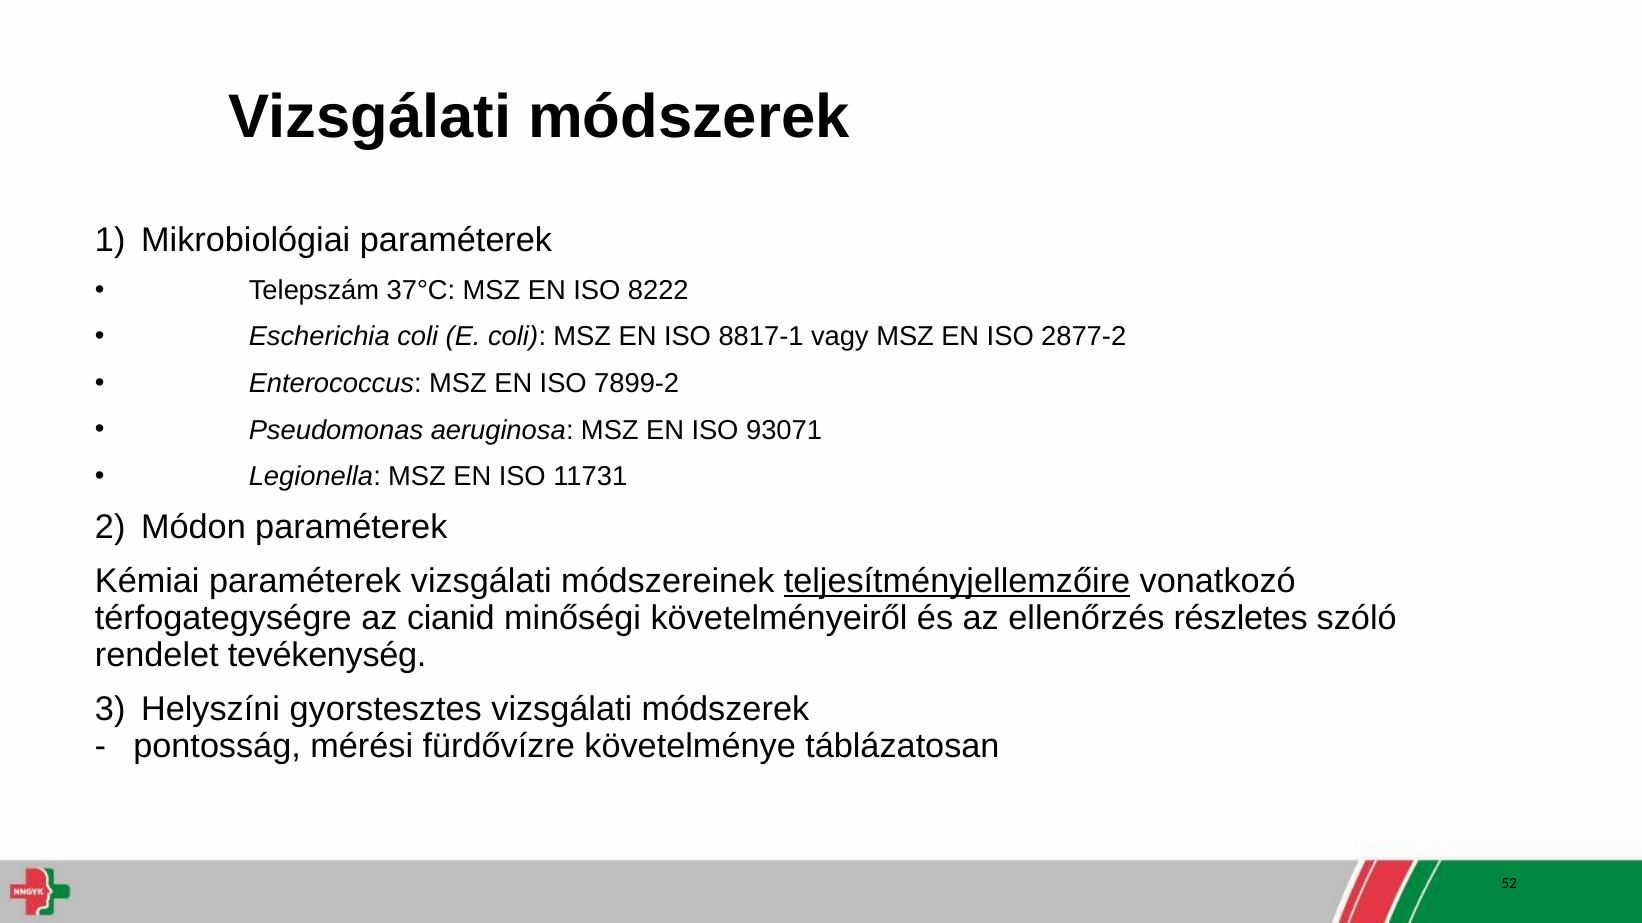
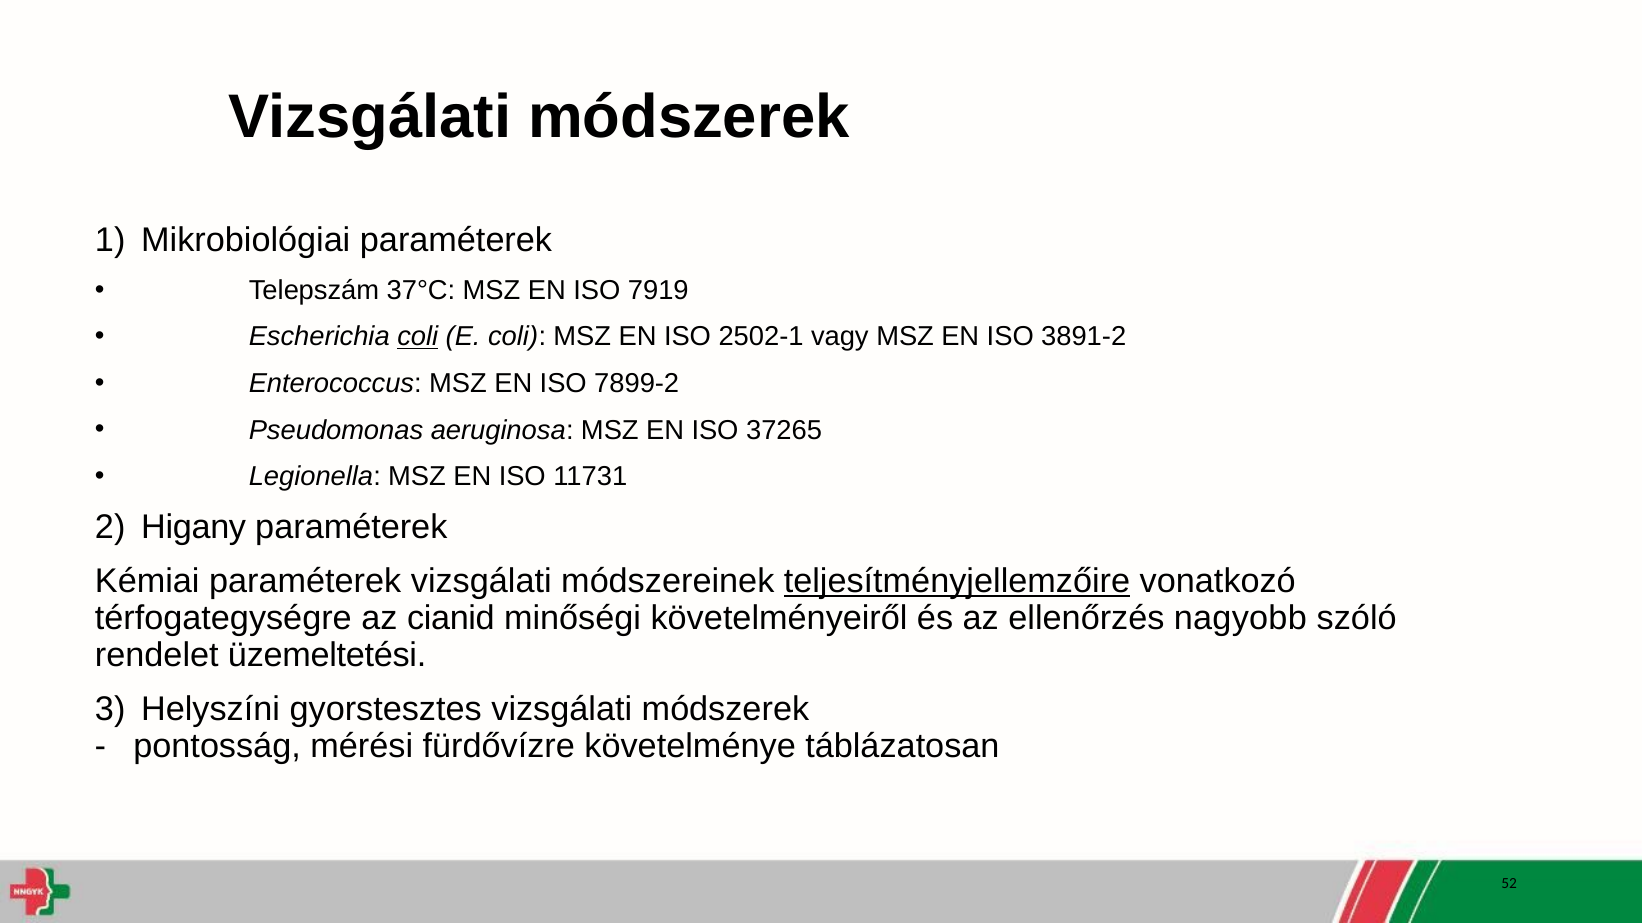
8222: 8222 -> 7919 (658, 290)
coli underline: none -> present (418, 337)
8817-1: 8817-1 -> 2502-1 (761, 337)
2877-2: 2877-2 -> 3891-2 (1084, 337)
93071: 93071 -> 37265 (784, 430)
Módon: Módon -> Higany (194, 527)
részletes: részletes -> nagyobb (1240, 618)
tevékenység: tevékenység -> üzemeltetési (327, 655)
